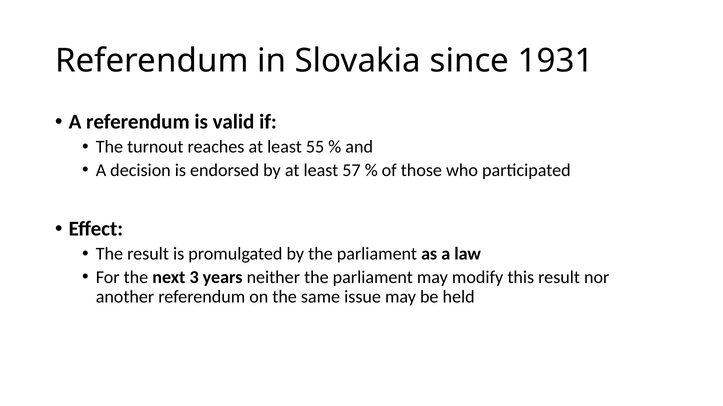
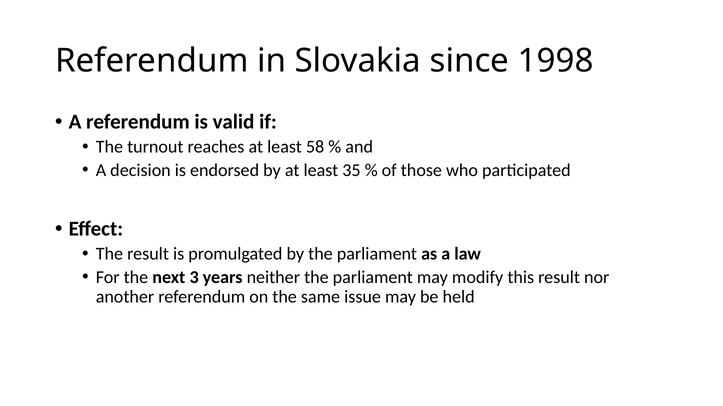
1931: 1931 -> 1998 (556, 61)
55: 55 -> 58 (315, 147)
57: 57 -> 35 (351, 170)
